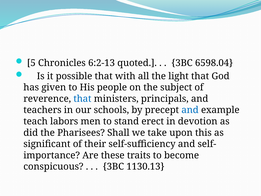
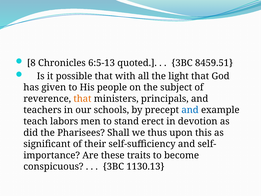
5: 5 -> 8 (31, 63)
6:2-13: 6:2-13 -> 6:5-13 (102, 63)
6598.04: 6598.04 -> 8459.51 (214, 63)
that colour: blue -> orange (82, 99)
take: take -> thus (157, 133)
